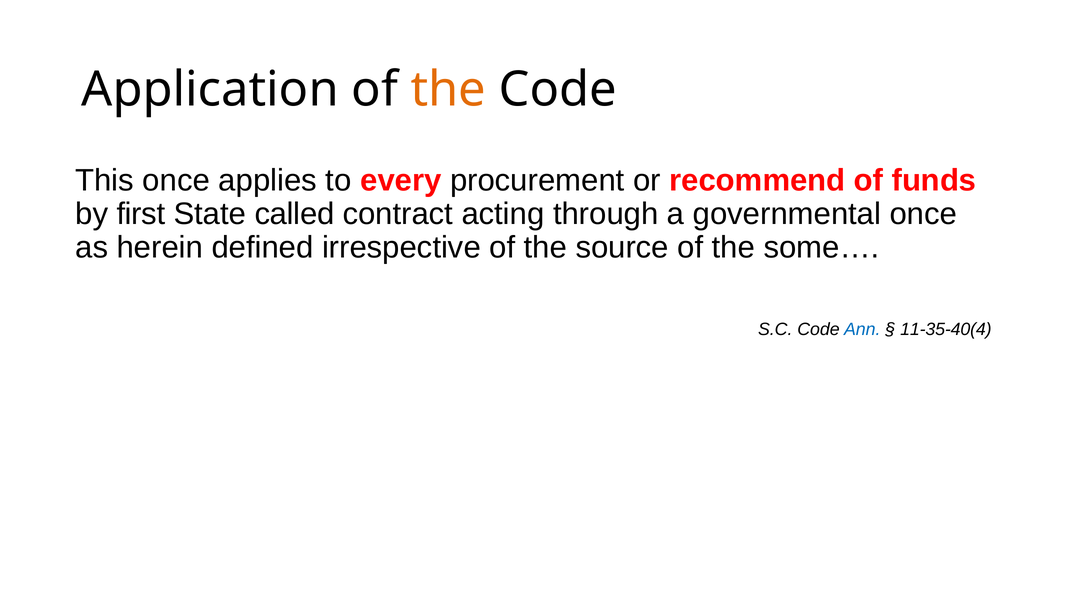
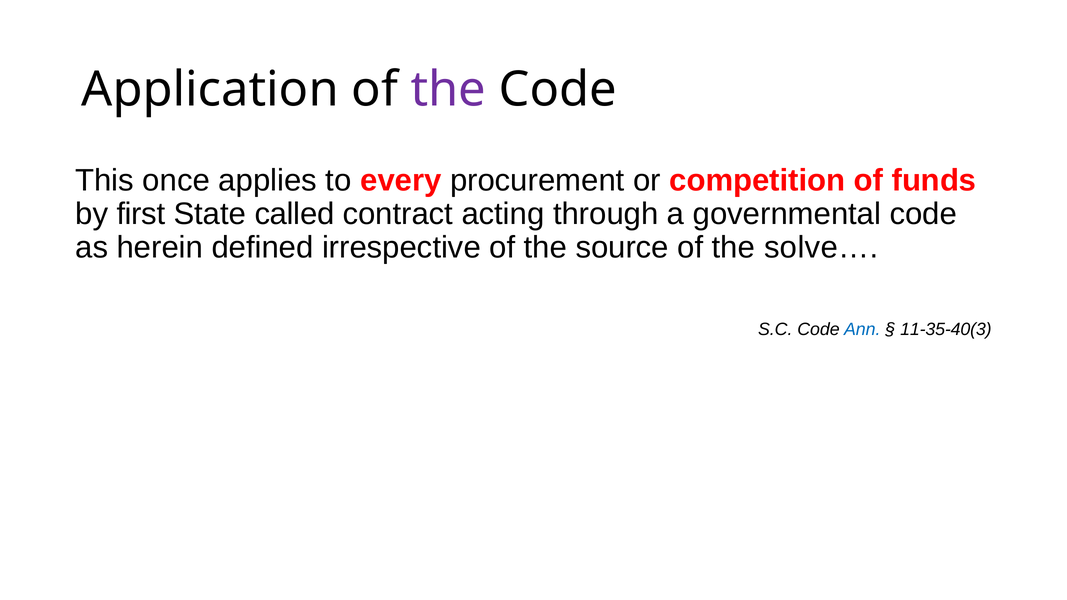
the colour: orange -> purple (448, 90)
recommend: recommend -> competition (757, 180)
governmental once: once -> code (923, 214)
some…: some… -> solve… (821, 247)
11-35-40(4: 11-35-40(4 -> 11-35-40(3 (946, 330)
